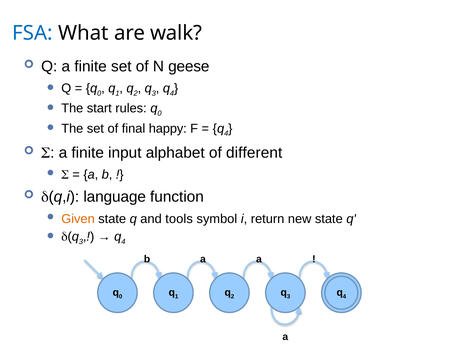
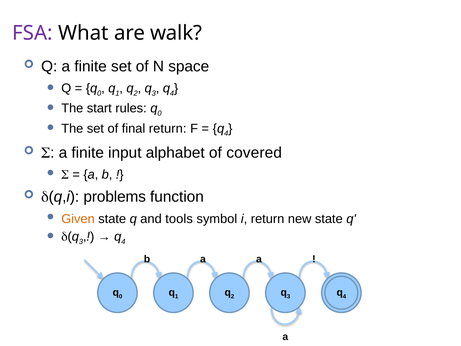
FSA colour: blue -> purple (33, 33)
geese: geese -> space (189, 66)
final happy: happy -> return (168, 128)
different: different -> covered (254, 153)
language: language -> problems (115, 197)
